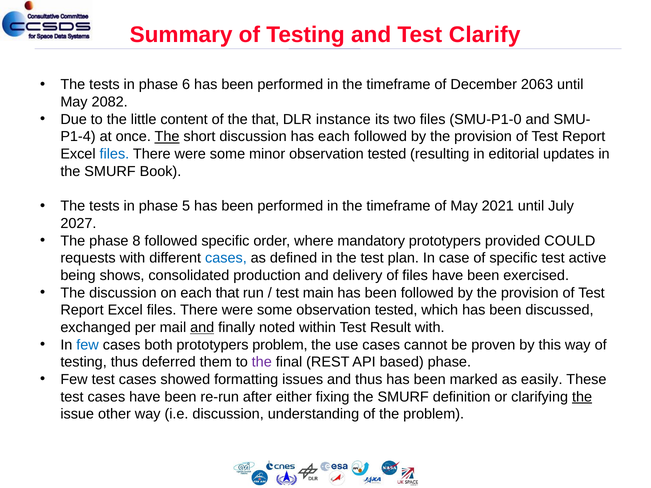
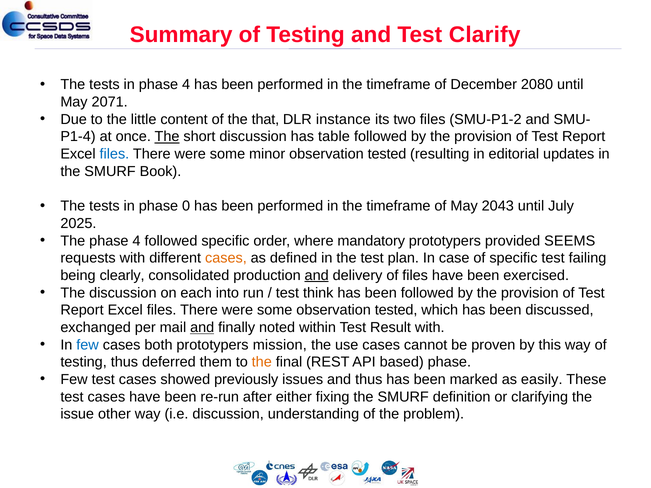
in phase 6: 6 -> 4 (186, 85)
2063: 2063 -> 2080 (537, 85)
2082: 2082 -> 2071 (110, 102)
SMU-P1-0: SMU-P1-0 -> SMU-P1-2 (485, 119)
has each: each -> table (334, 137)
5: 5 -> 0 (186, 206)
2021: 2021 -> 2043 (498, 206)
2027: 2027 -> 2025 (78, 224)
The phase 8: 8 -> 4 (137, 241)
COULD: COULD -> SEEMS (570, 241)
cases colour: blue -> orange (226, 258)
active: active -> failing (588, 258)
shows: shows -> clearly (122, 276)
and underline: none -> present (317, 276)
each that: that -> into (227, 293)
main: main -> think (318, 293)
prototypers problem: problem -> mission (280, 345)
the colour: purple -> orange (262, 362)
formatting: formatting -> previously (246, 380)
the underline: present -> none (582, 397)
